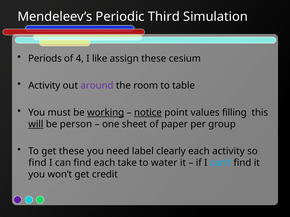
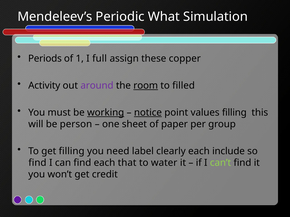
Third: Third -> What (164, 17)
4: 4 -> 1 (80, 59)
like: like -> full (100, 59)
cesium: cesium -> copper (185, 59)
room underline: none -> present (146, 86)
table: table -> filled (184, 86)
will underline: present -> none (36, 124)
get these: these -> filling (72, 151)
each activity: activity -> include (228, 151)
take: take -> that (127, 163)
can’t colour: light blue -> light green (221, 163)
